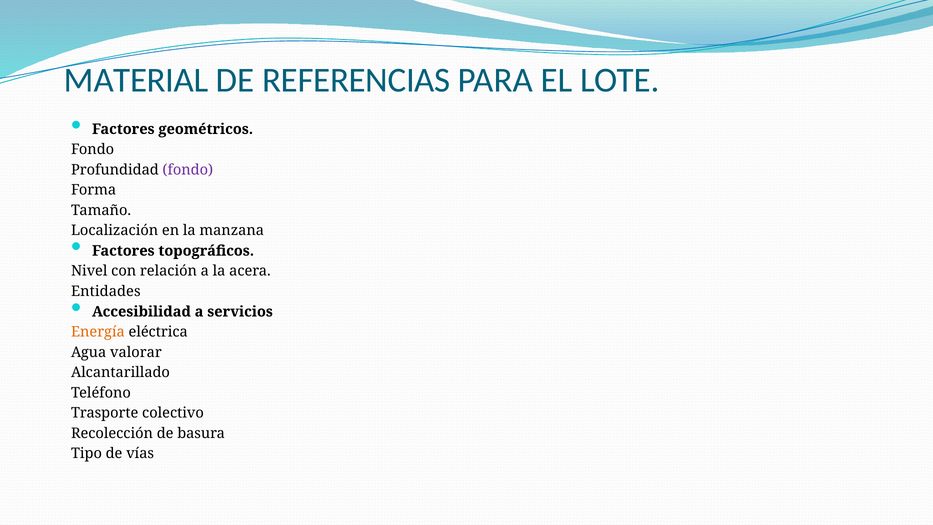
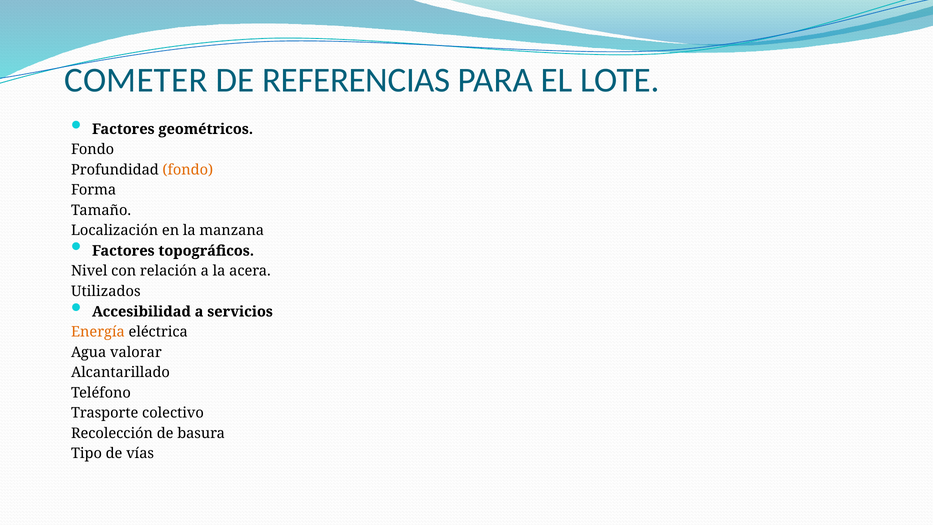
MATERIAL: MATERIAL -> COMETER (136, 80)
fondo colour: purple -> orange (188, 170)
Entidades: Entidades -> Utilizados (106, 291)
